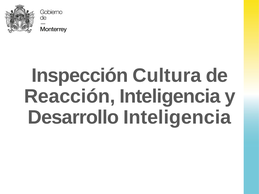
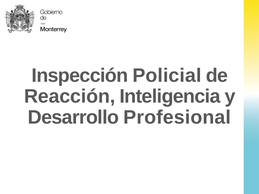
Cultura: Cultura -> Policial (167, 76)
Desarrollo Inteligencia: Inteligencia -> Profesional (177, 117)
